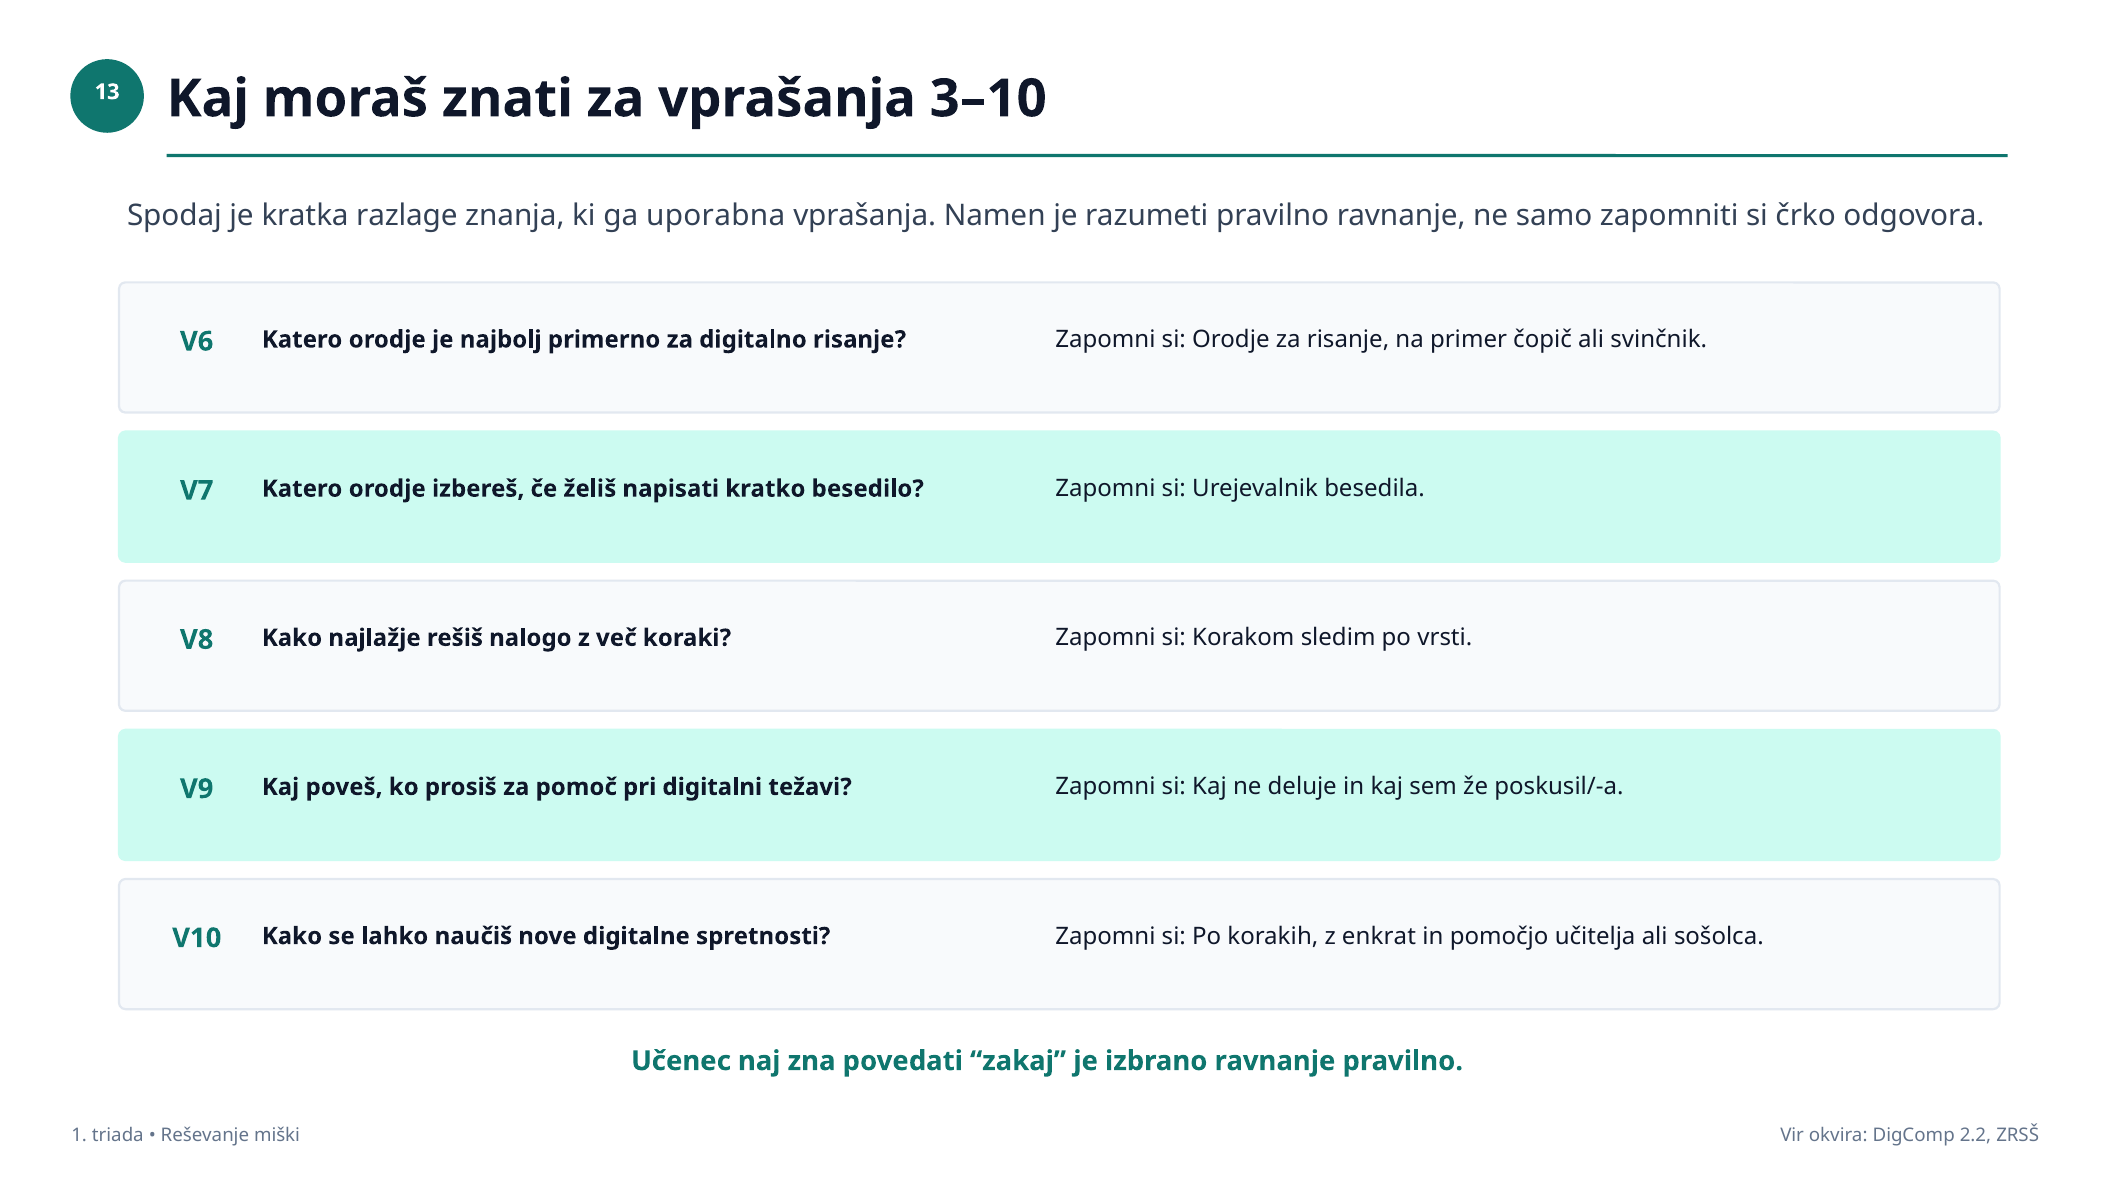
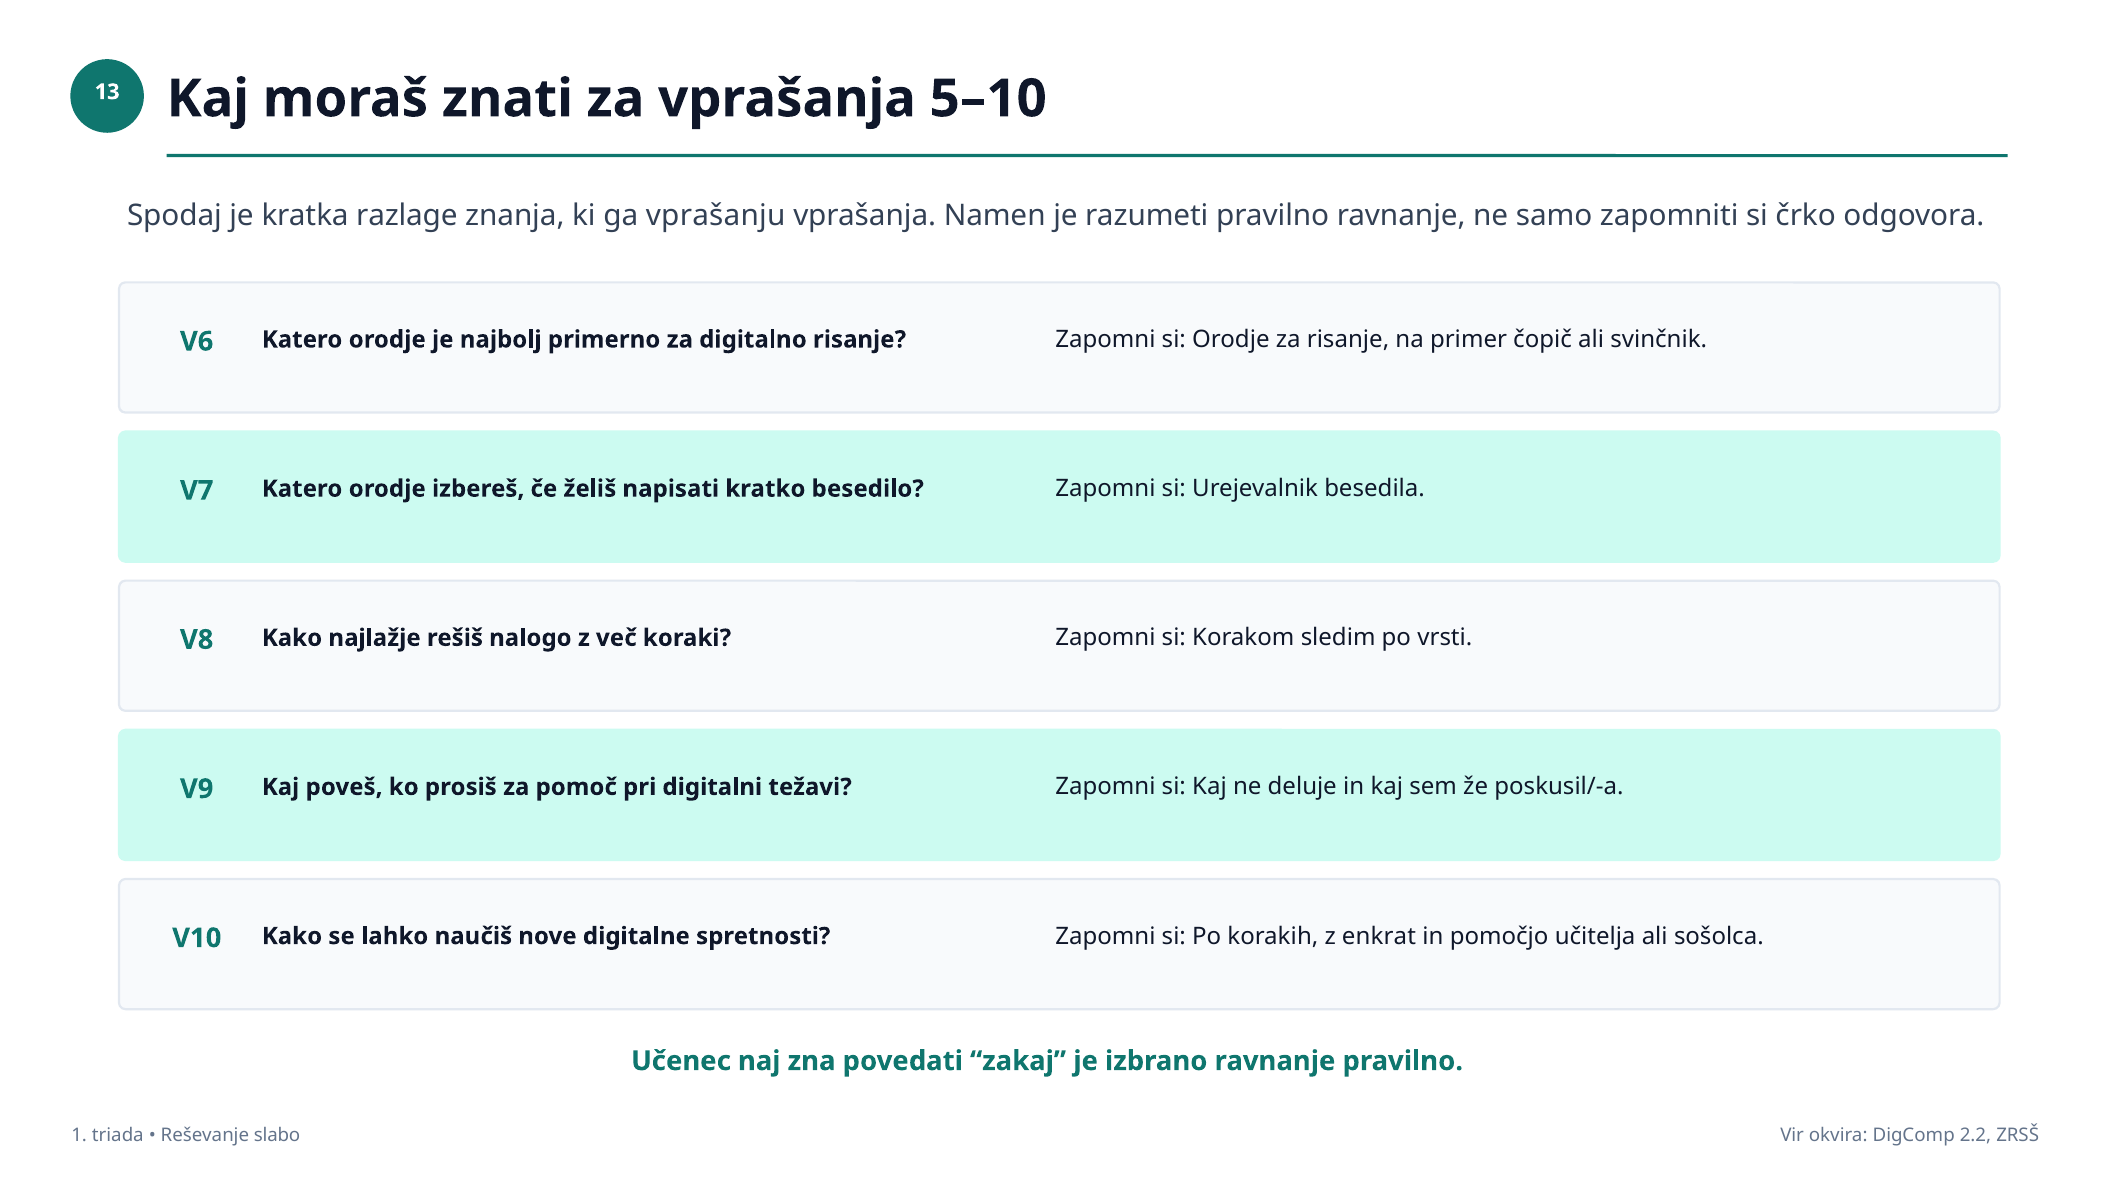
3–10: 3–10 -> 5–10 (988, 99)
uporabna: uporabna -> vprašanju (716, 215)
miški: miški -> slabo (277, 1135)
